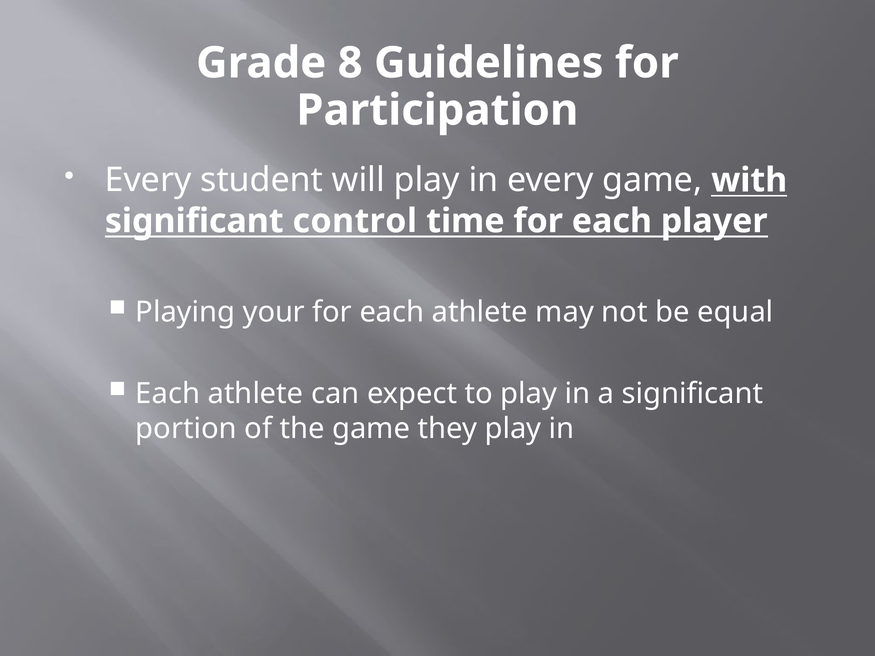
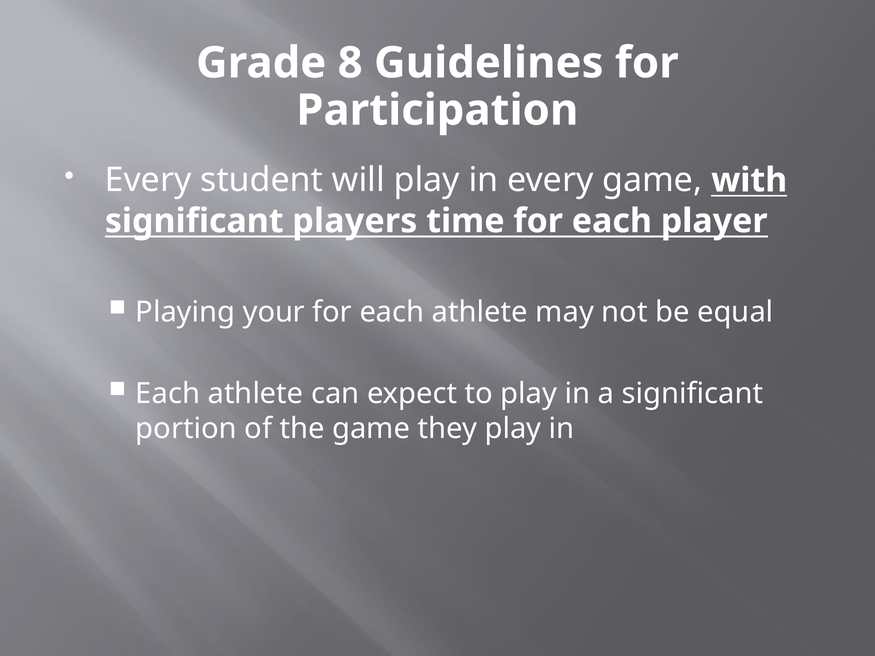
control: control -> players (355, 221)
